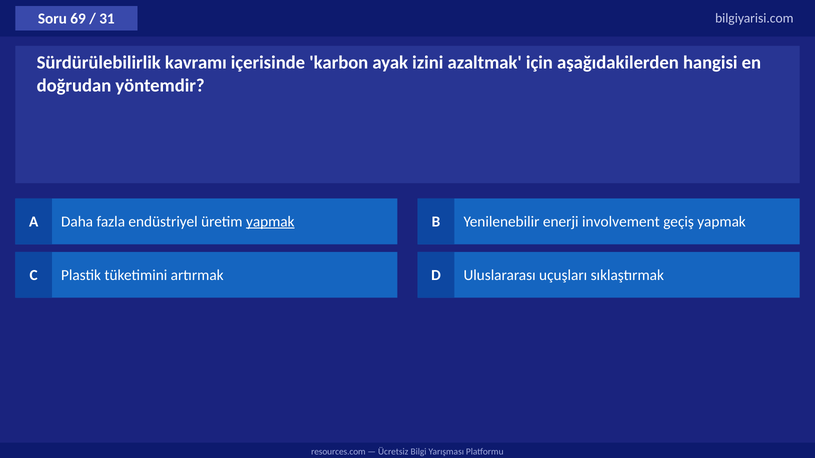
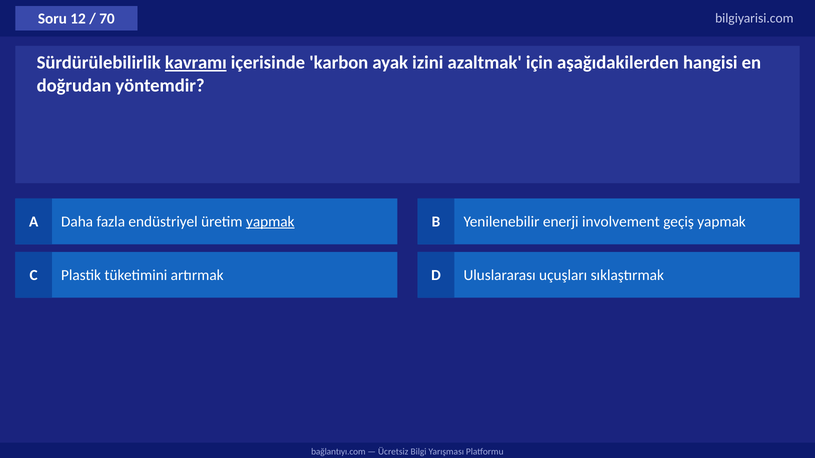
69: 69 -> 12 (78, 19)
31: 31 -> 70 (107, 19)
kavramı underline: none -> present (196, 63)
resources.com: resources.com -> bağlantıyı.com (338, 452)
